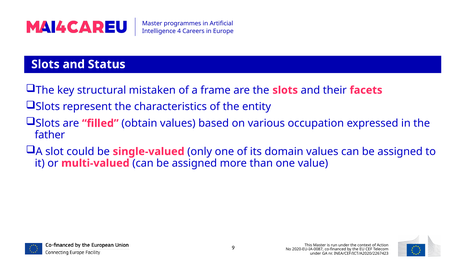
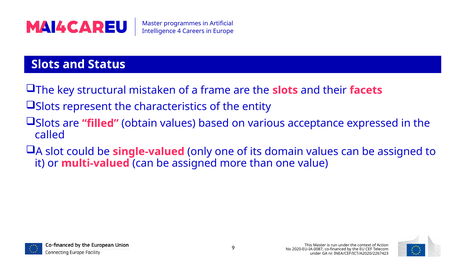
occupation: occupation -> acceptance (316, 123)
father: father -> called (50, 135)
